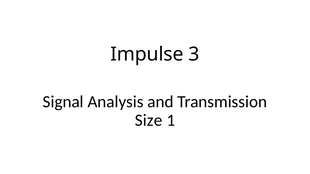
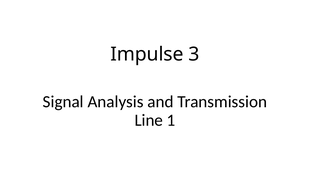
Size: Size -> Line (149, 120)
